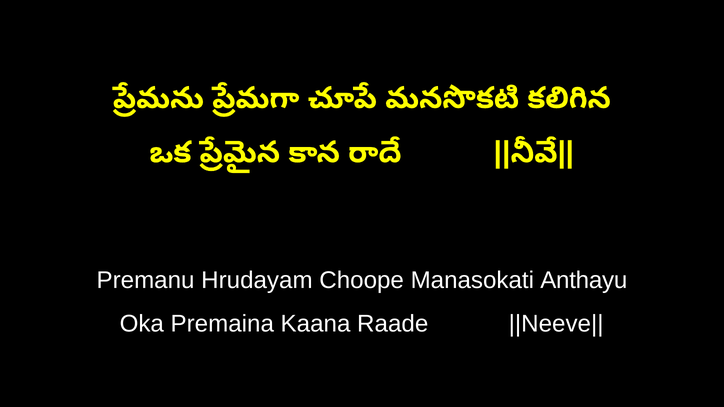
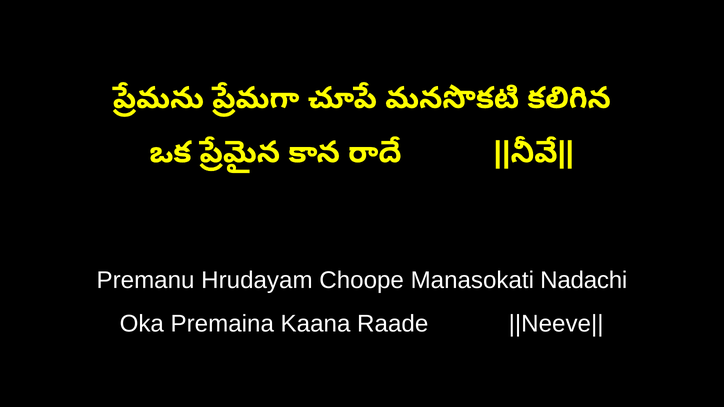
Anthayu: Anthayu -> Nadachi (584, 280)
